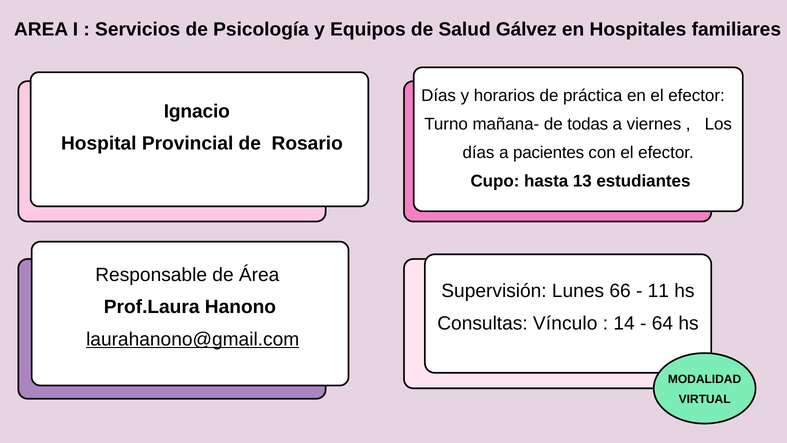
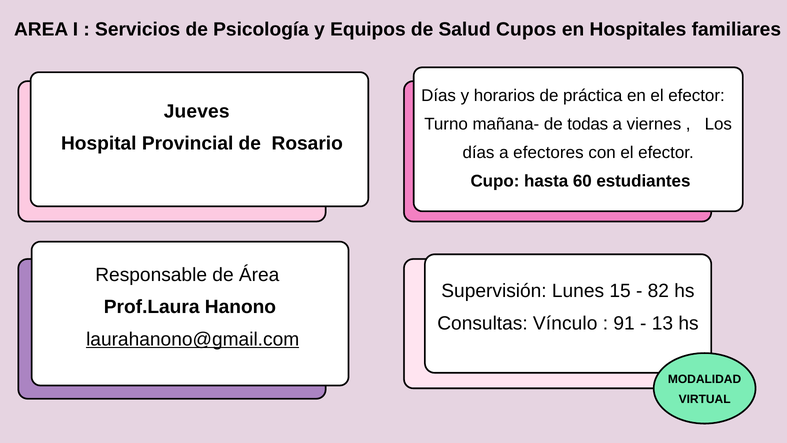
Gálvez: Gálvez -> Cupos (526, 30)
Ignacio: Ignacio -> Jueves (197, 111)
pacientes: pacientes -> efectores (548, 153)
13: 13 -> 60 (582, 181)
66: 66 -> 15 (620, 291)
11: 11 -> 82 (658, 291)
14: 14 -> 91 (624, 323)
64: 64 -> 13 (662, 323)
